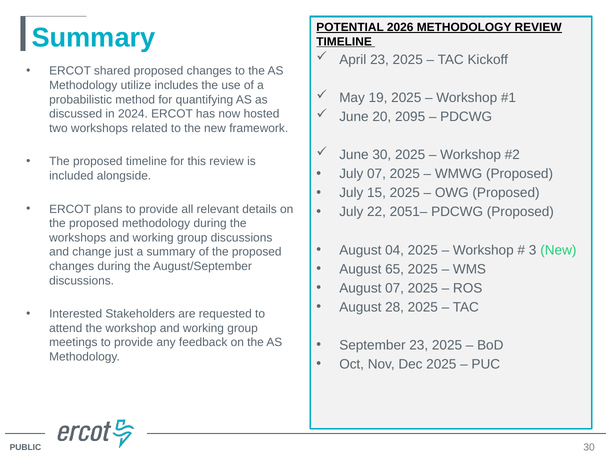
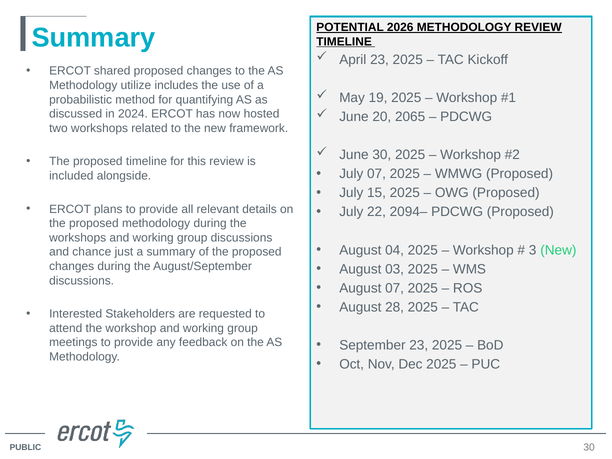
2095: 2095 -> 2065 (410, 117)
2051–: 2051– -> 2094– (409, 212)
change: change -> chance (92, 252)
65: 65 -> 03 (395, 269)
